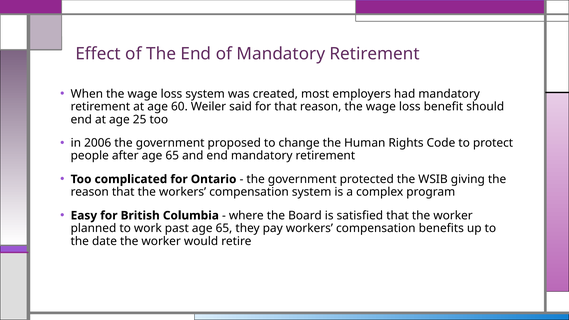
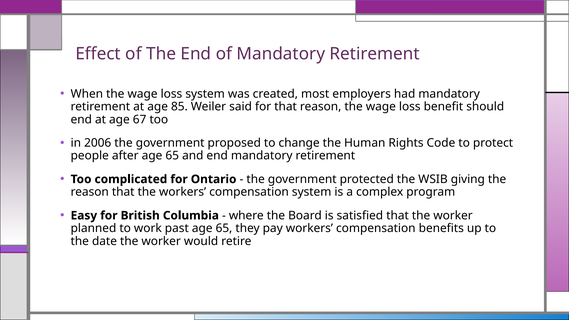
60: 60 -> 85 (179, 107)
25: 25 -> 67 (140, 120)
